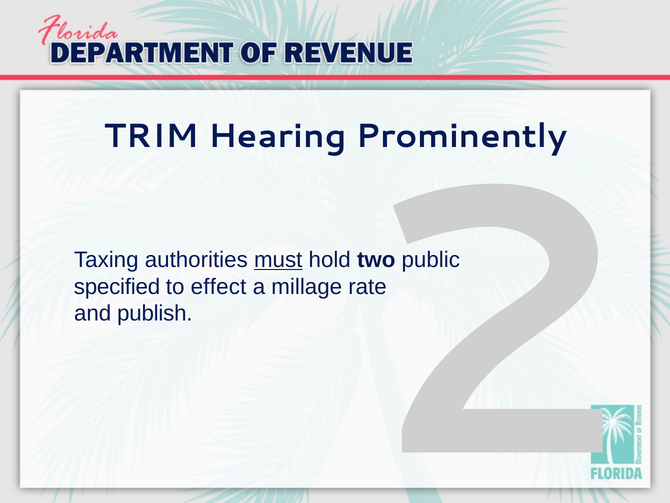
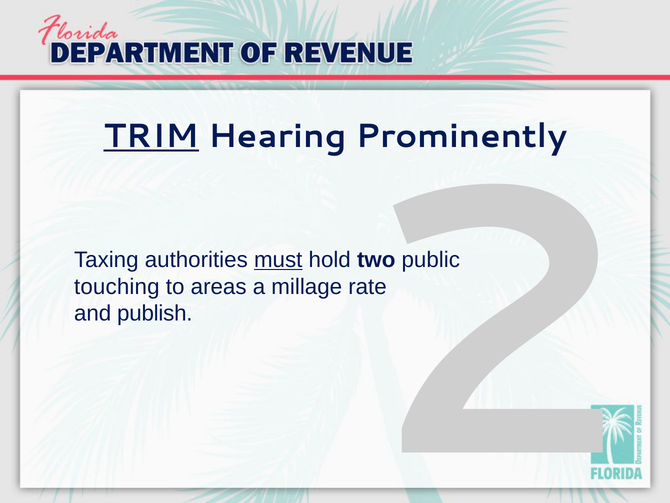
TRIM underline: none -> present (151, 136)
specified: specified -> touching (117, 286)
effect: effect -> areas (219, 286)
